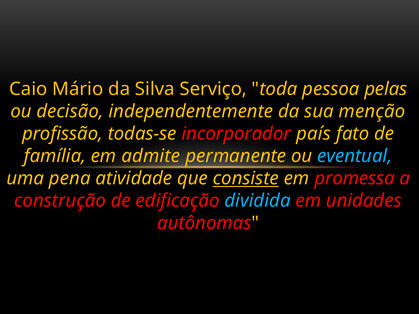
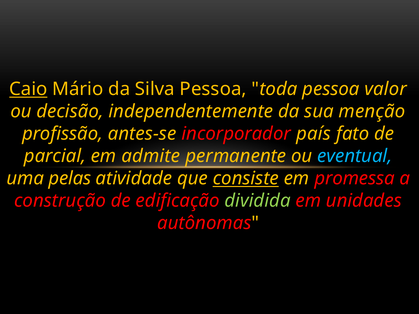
Caio underline: none -> present (28, 89)
Silva Serviço: Serviço -> Pessoa (213, 89)
pelas: pelas -> valor (386, 89)
todas-se: todas-se -> antes-se (142, 134)
família: família -> parcial (55, 156)
pena: pena -> pelas (70, 179)
dividida colour: light blue -> light green (258, 201)
